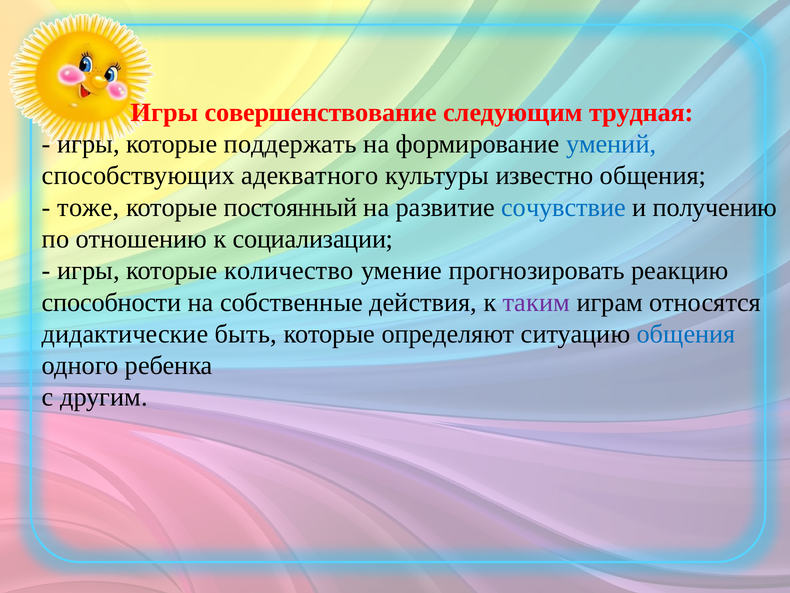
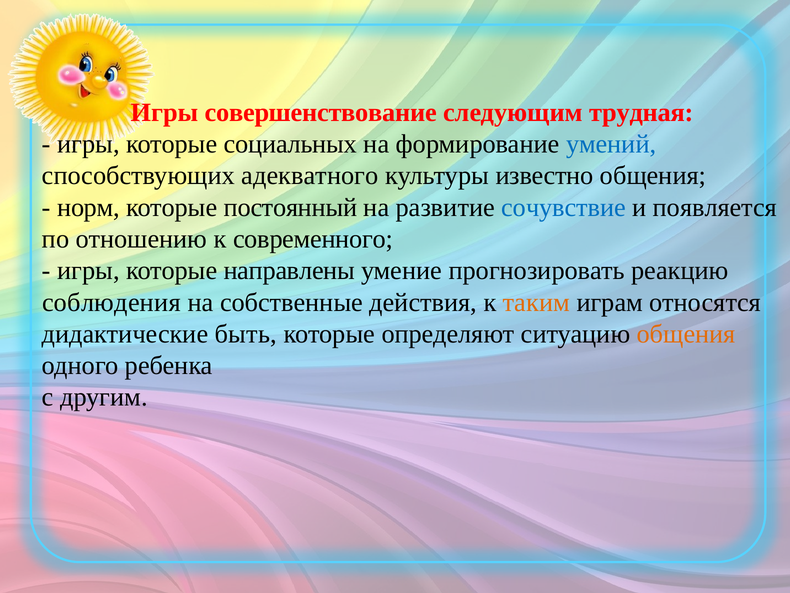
поддержать: поддержать -> социальных (290, 144)
тоже: тоже -> норм (89, 207)
получению: получению -> появляется (715, 207)
социализации: социализации -> современного (313, 239)
количество: количество -> направлены (289, 270)
способности: способности -> соблюдения (111, 302)
таким colour: purple -> orange (536, 302)
общения colour: blue -> orange (686, 334)
